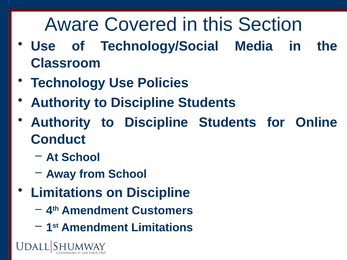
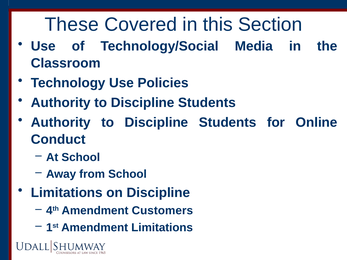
Aware: Aware -> These (72, 24)
